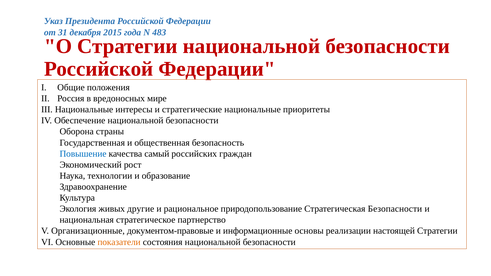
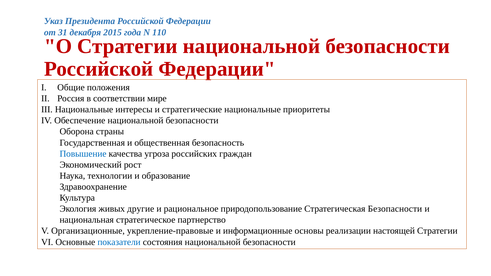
483: 483 -> 110 (159, 32)
вредоносных: вредоносных -> соответствии (119, 99)
самый: самый -> угроза (157, 154)
документом-правовые: документом-правовые -> укрепление-правовые (170, 231)
показатели colour: orange -> blue (119, 242)
